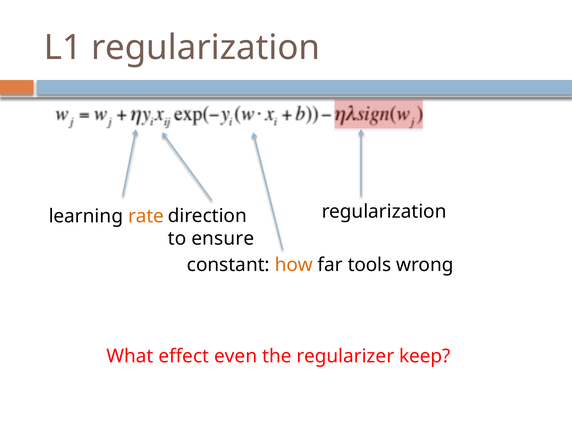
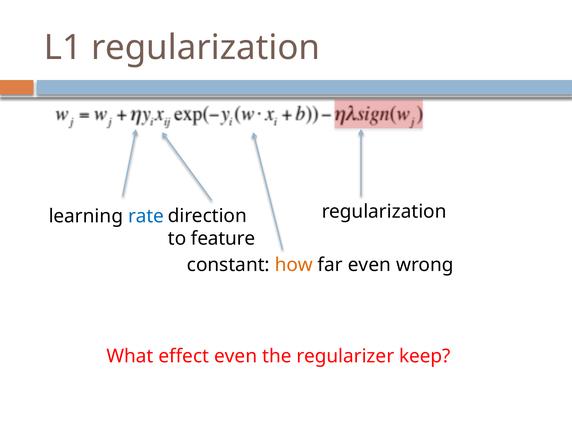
rate colour: orange -> blue (146, 216)
ensure: ensure -> feature (223, 239)
far tools: tools -> even (369, 265)
